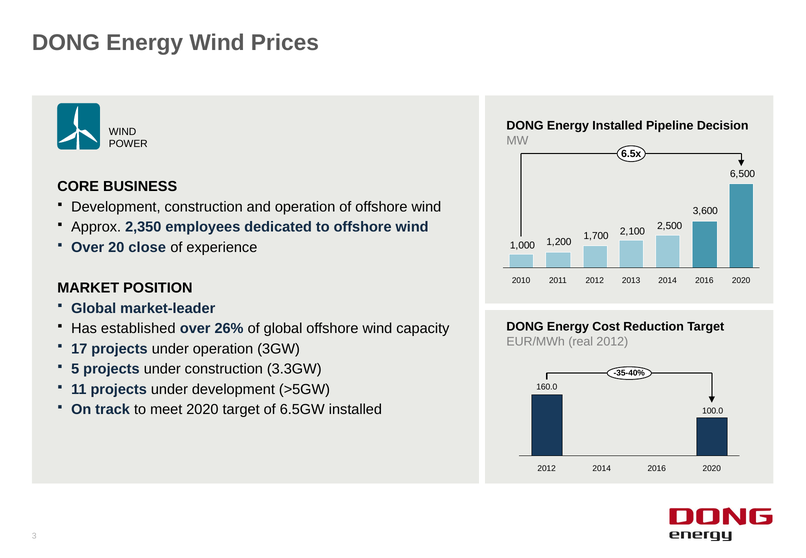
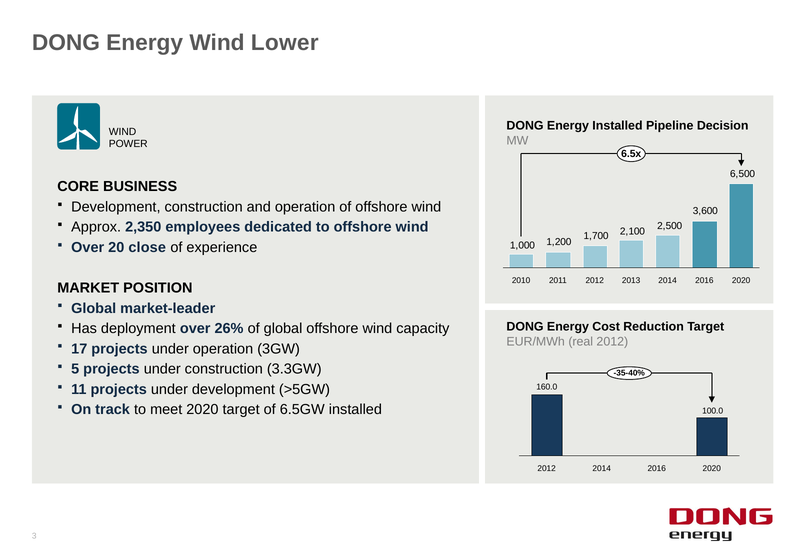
Prices: Prices -> Lower (285, 43)
established: established -> deployment (138, 329)
